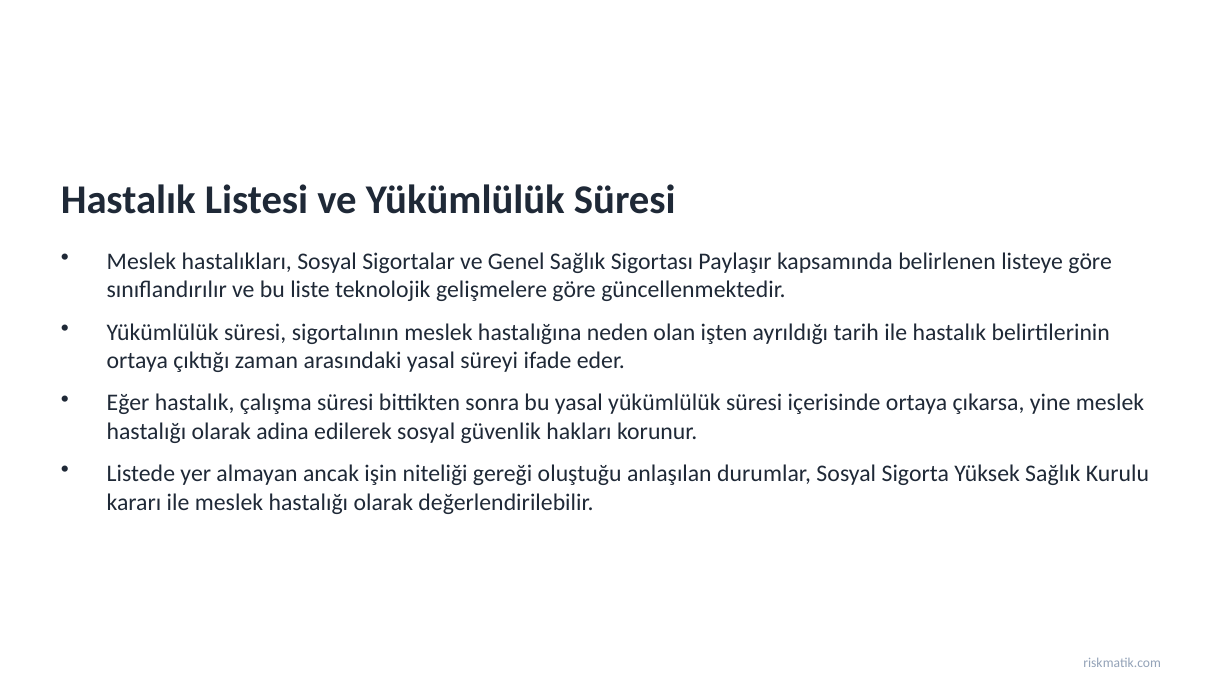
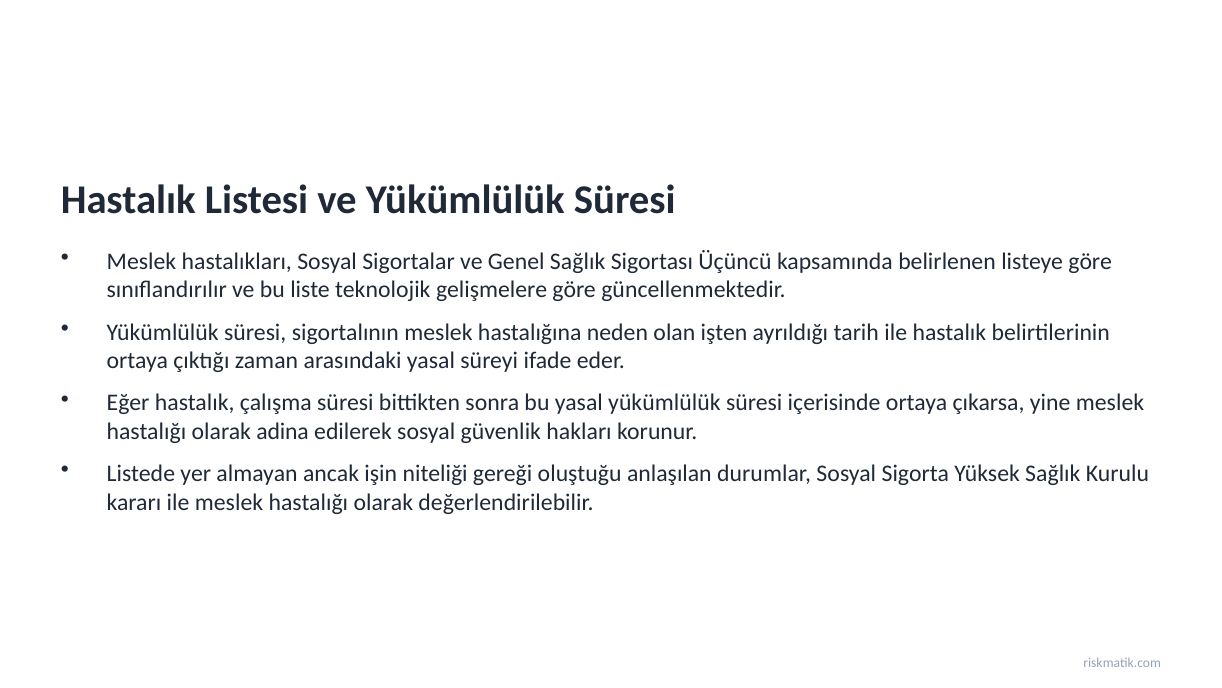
Paylaşır: Paylaşır -> Üçüncü (735, 261)
